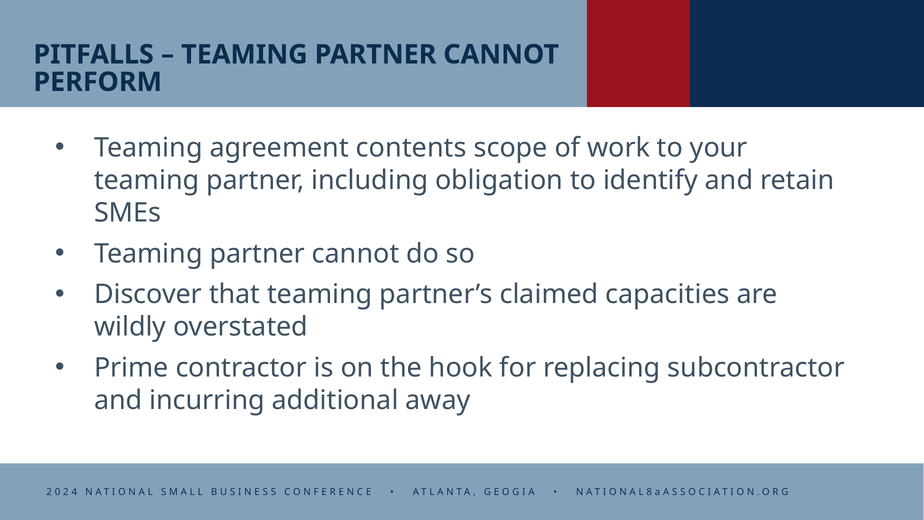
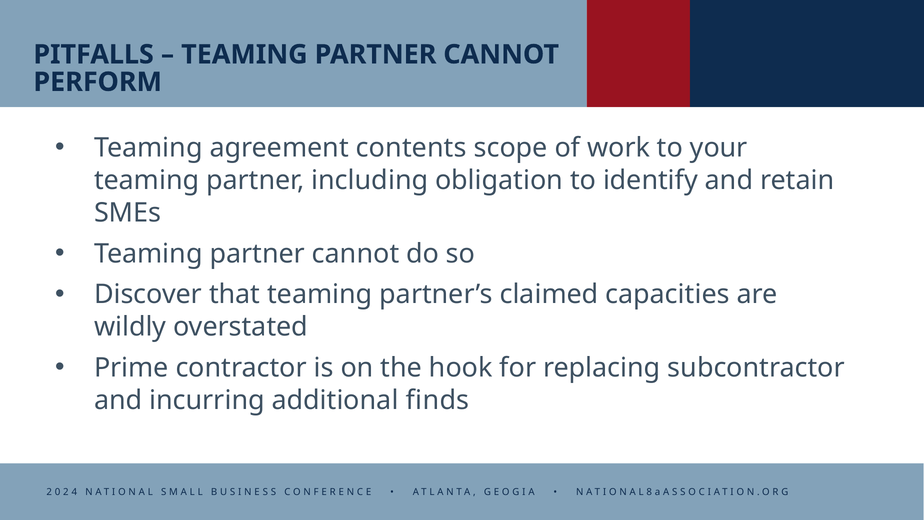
away: away -> finds (438, 400)
